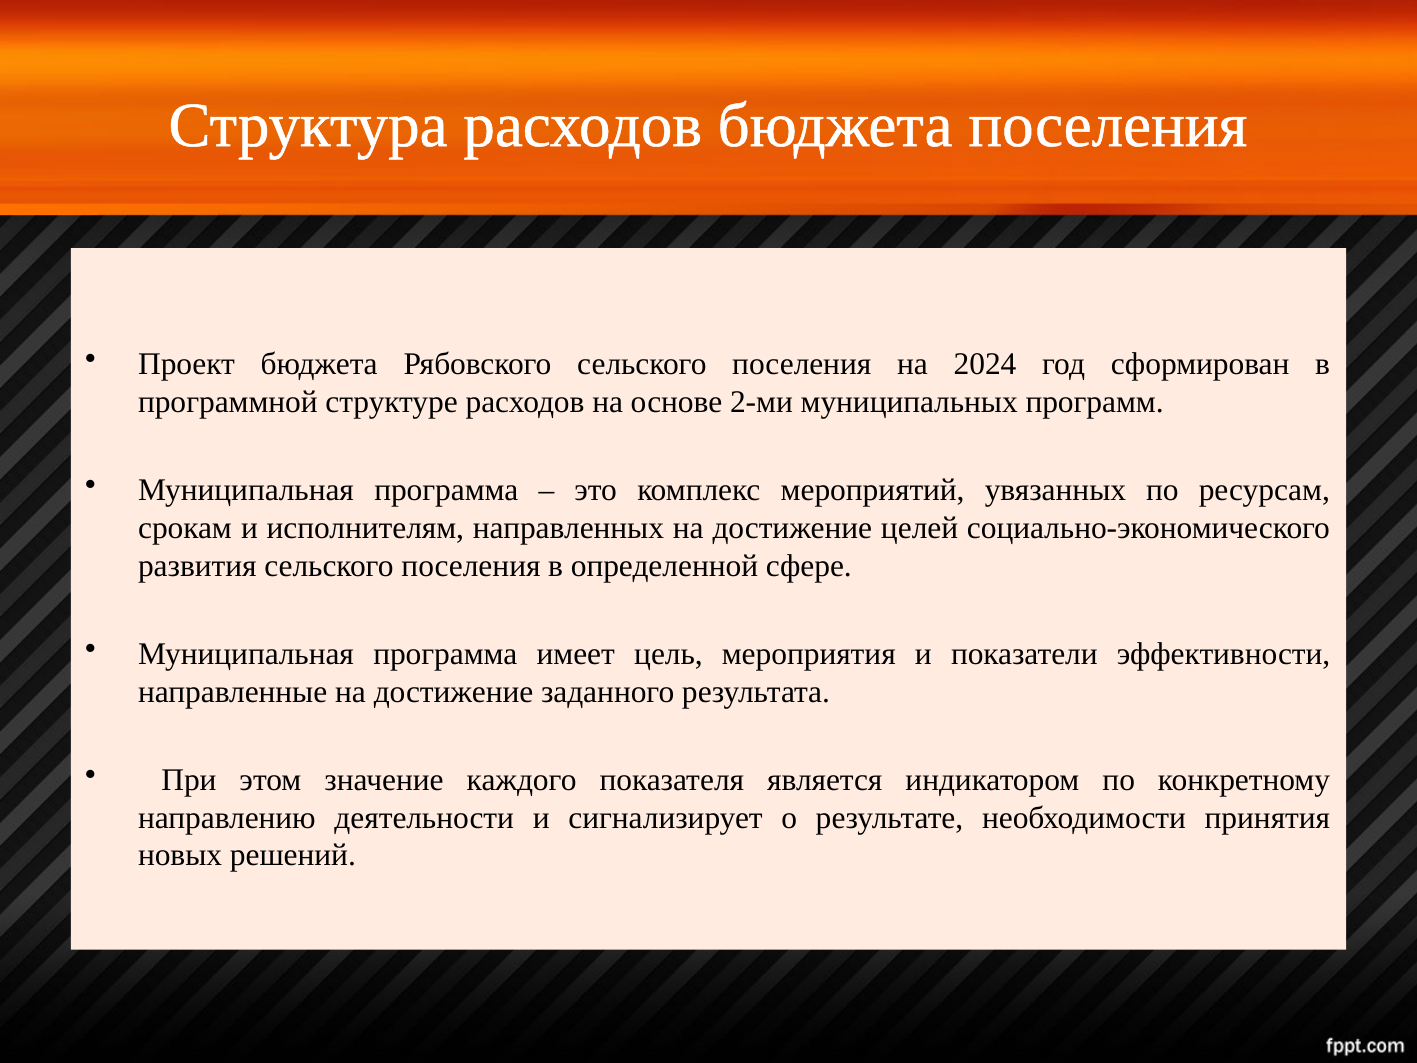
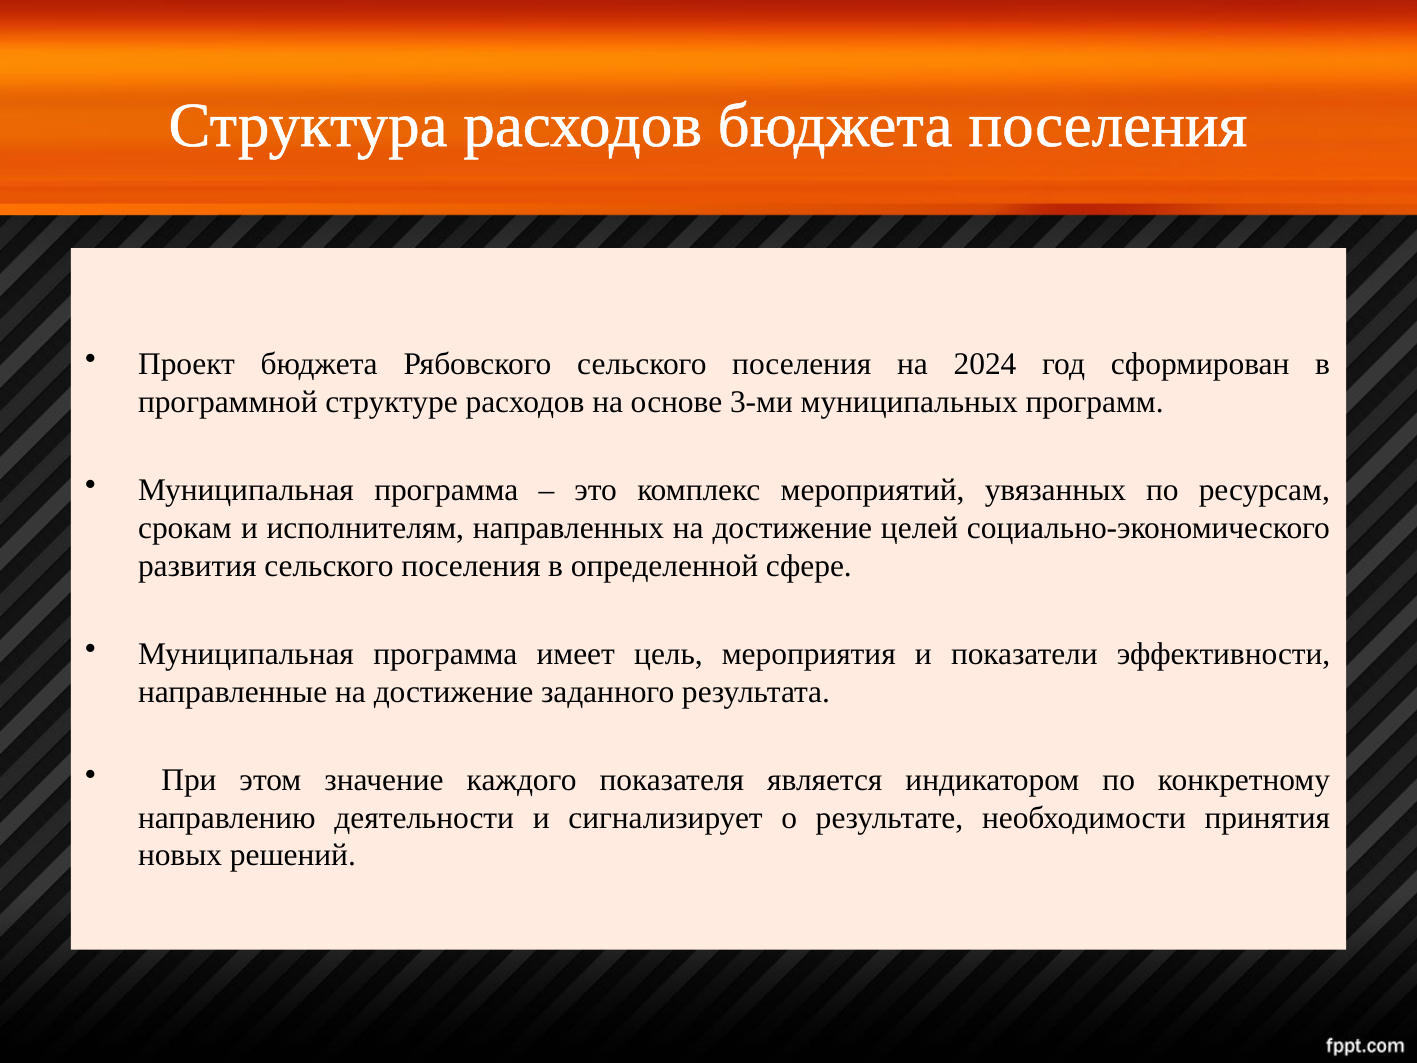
2-ми: 2-ми -> 3-ми (761, 402)
